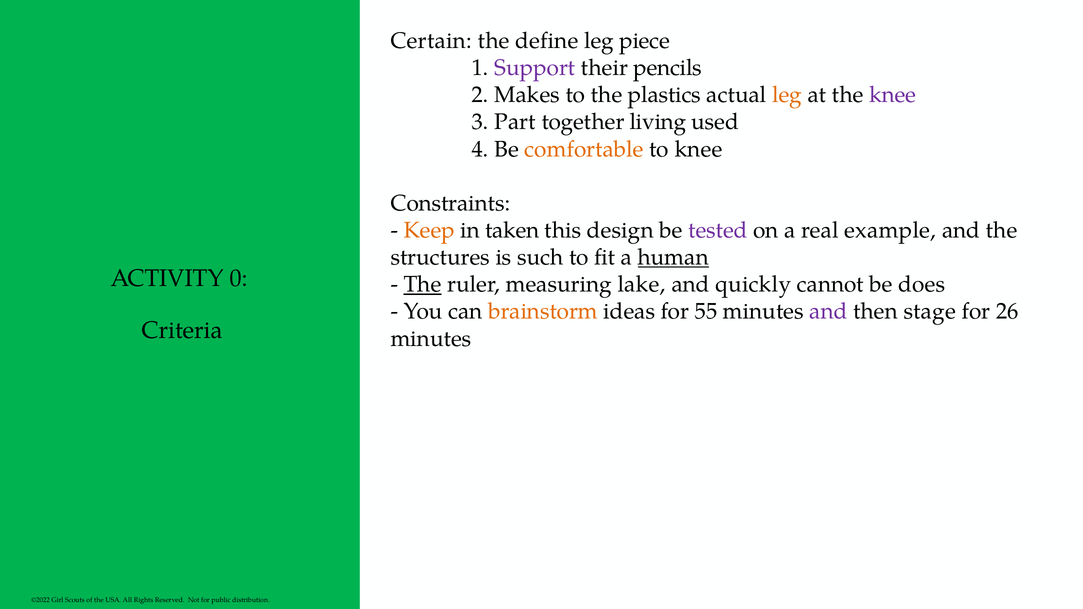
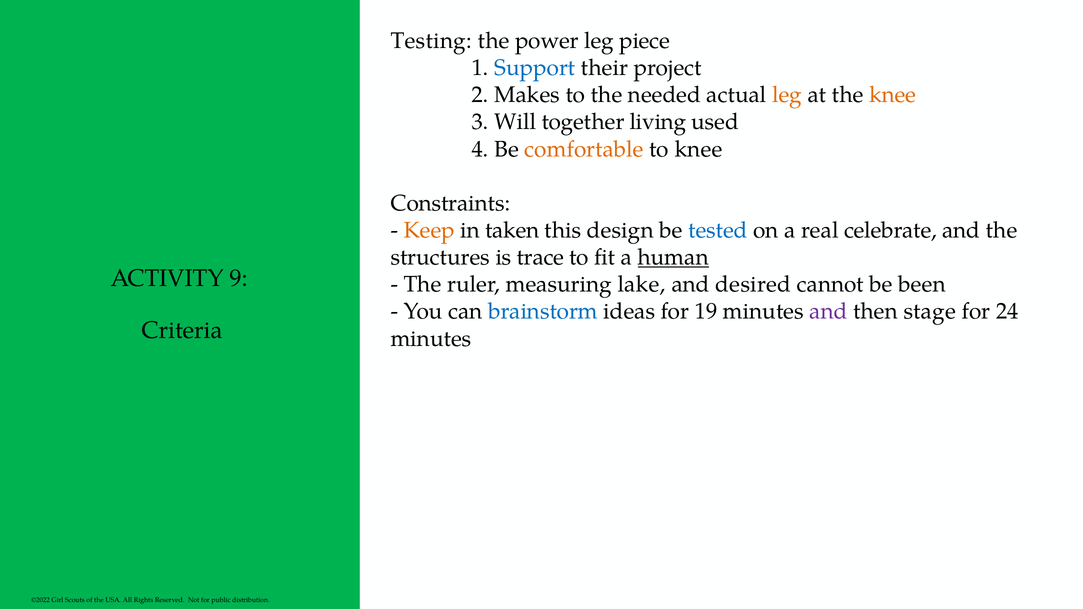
Certain: Certain -> Testing (431, 41)
define: define -> power (547, 41)
Support colour: purple -> blue (535, 68)
pencils: pencils -> project (668, 68)
plastics: plastics -> needed (664, 95)
knee colour: purple -> orange (893, 95)
Part: Part -> Will (515, 122)
tested colour: purple -> blue (718, 230)
example: example -> celebrate (890, 230)
such: such -> trace (540, 257)
0: 0 -> 9 (239, 278)
The underline: present -> none (423, 285)
quickly: quickly -> desired (753, 285)
does: does -> been (922, 285)
brainstorm colour: orange -> blue (543, 312)
55: 55 -> 19 (706, 312)
26: 26 -> 24 (1007, 312)
